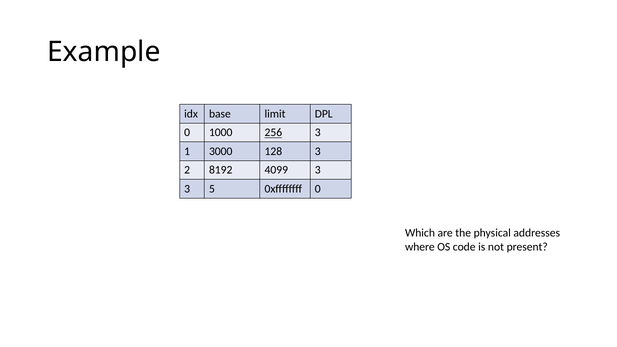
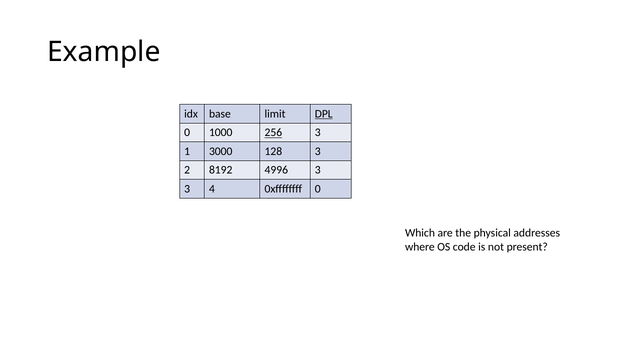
DPL underline: none -> present (324, 114)
4099: 4099 -> 4996 (276, 170)
5: 5 -> 4 (212, 189)
